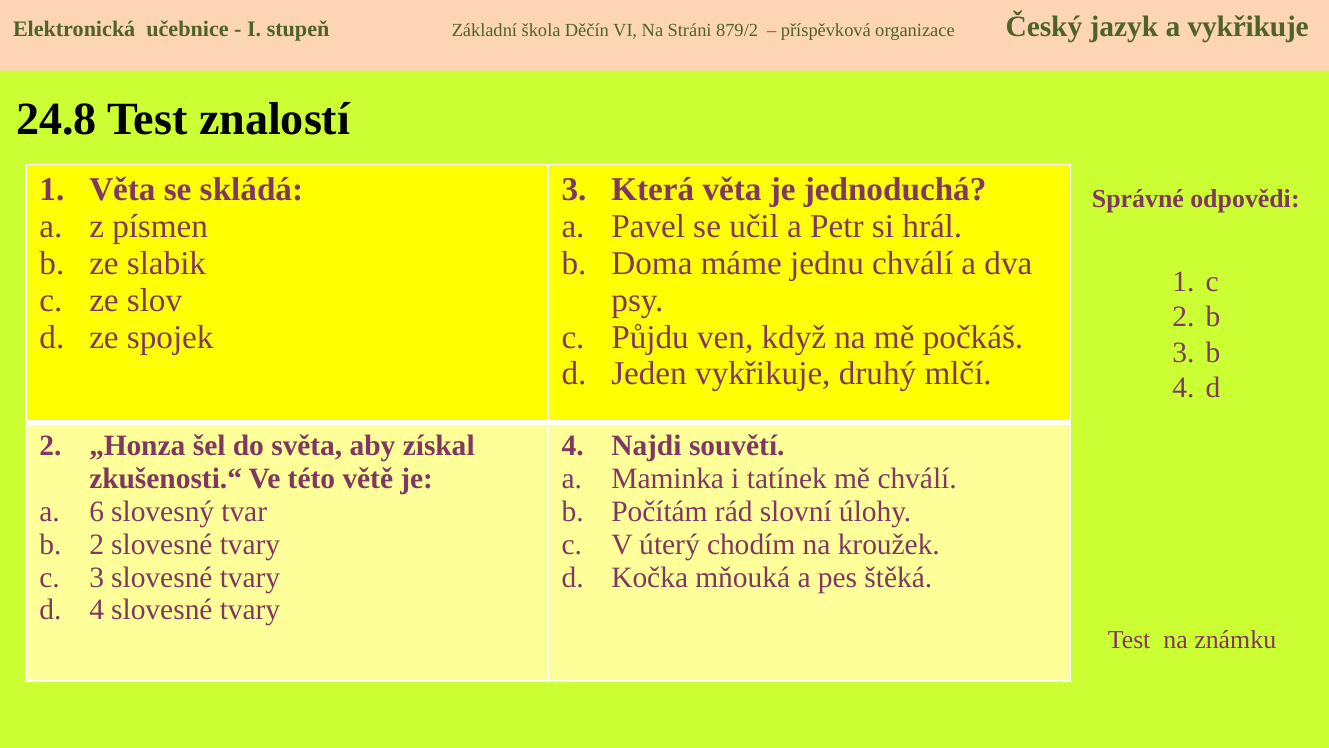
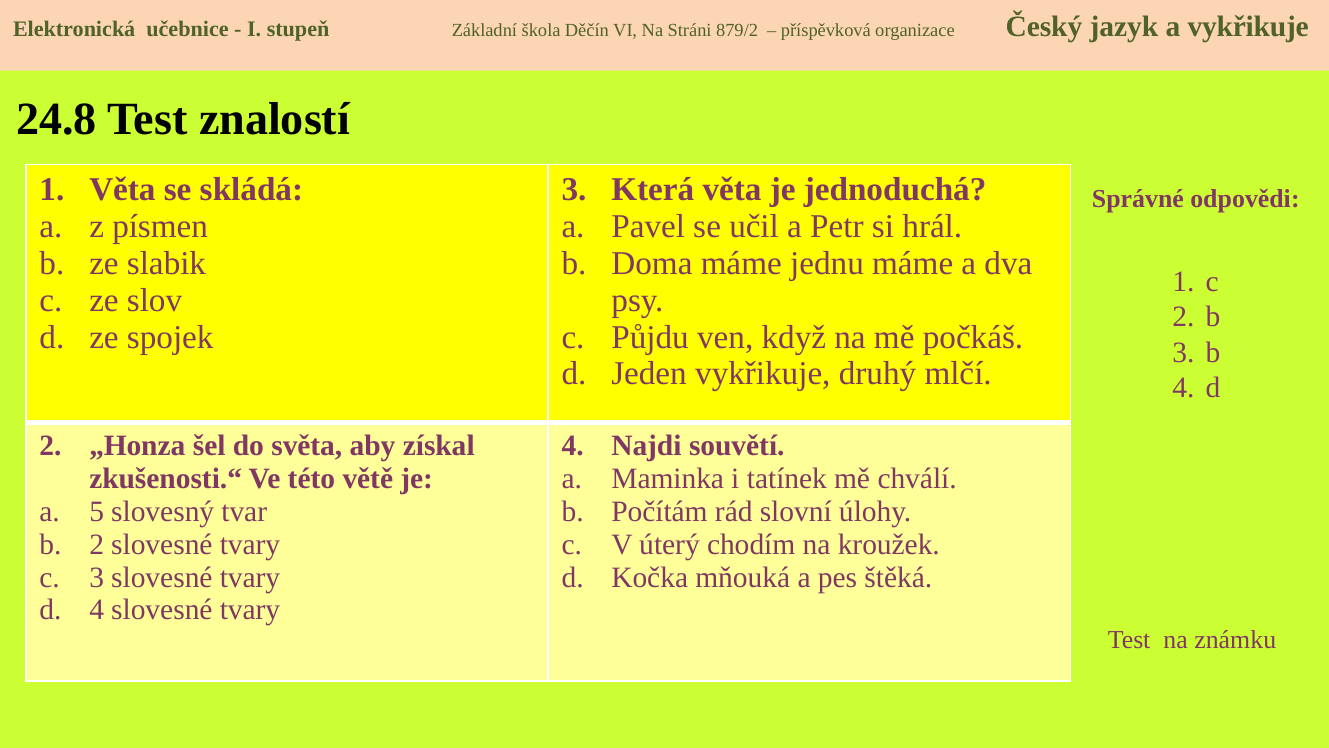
jednu chválí: chválí -> máme (913, 263)
6: 6 -> 5 (97, 511)
